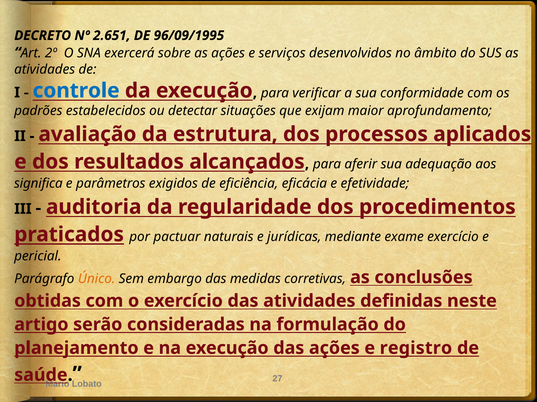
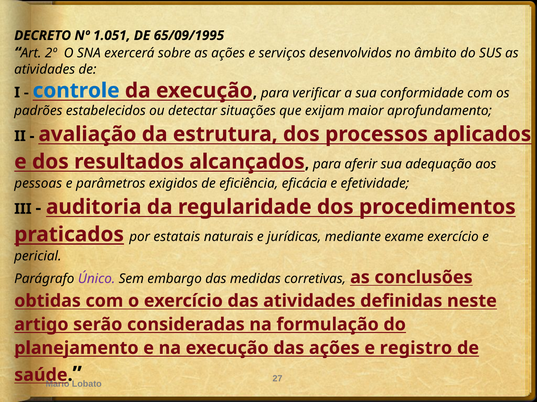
2.651: 2.651 -> 1.051 (112, 36)
96/09/1995: 96/09/1995 -> 65/09/1995 (189, 36)
significa: significa -> pessoas (38, 184)
pactuar: pactuar -> estatais (177, 237)
Único colour: orange -> purple (97, 279)
